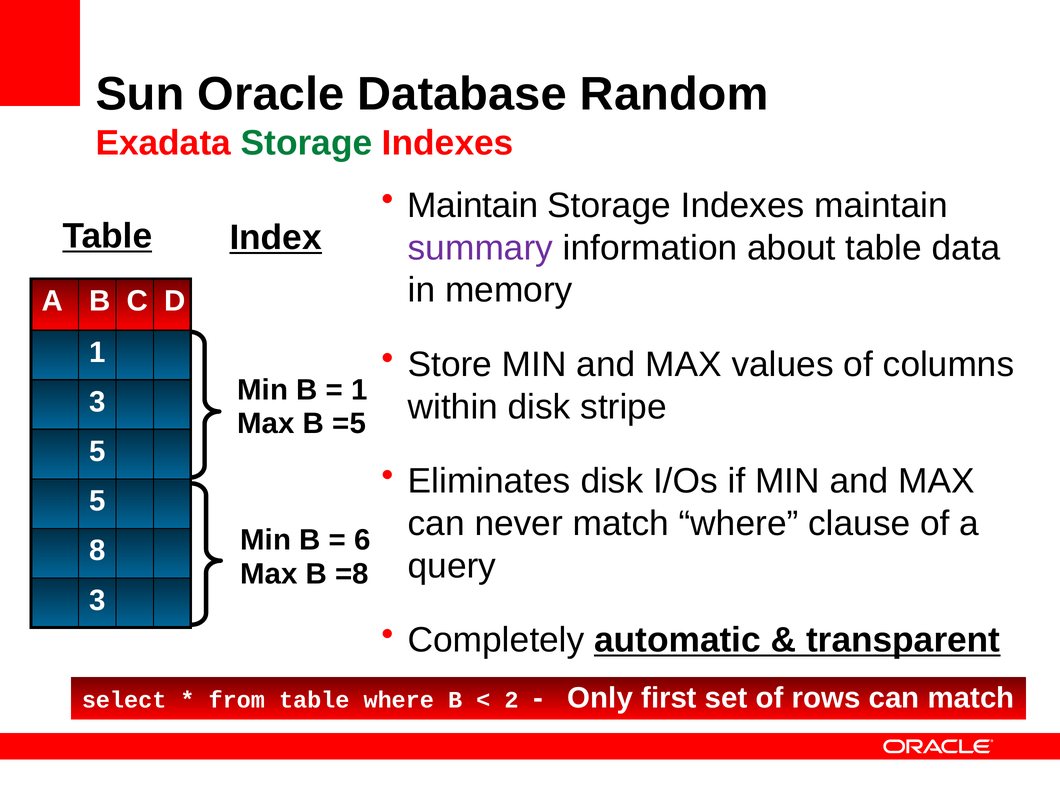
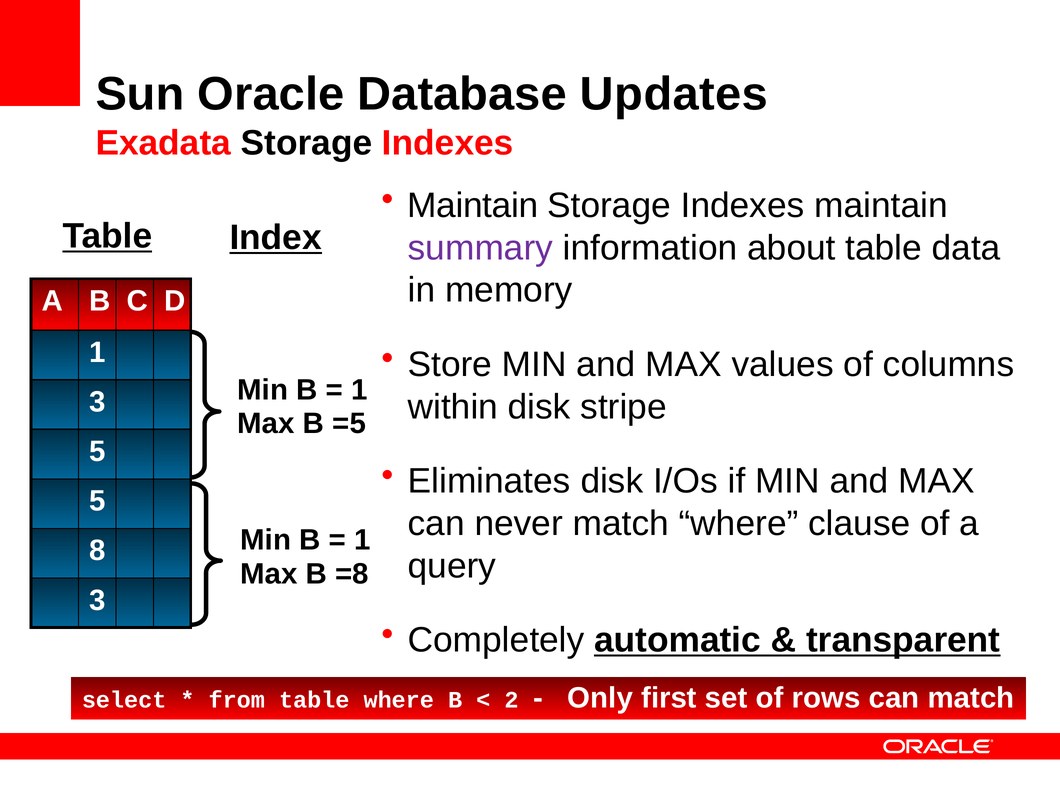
Random: Random -> Updates (674, 94)
Storage colour: green -> black (307, 143)
6: 6 -> 1 (362, 540)
